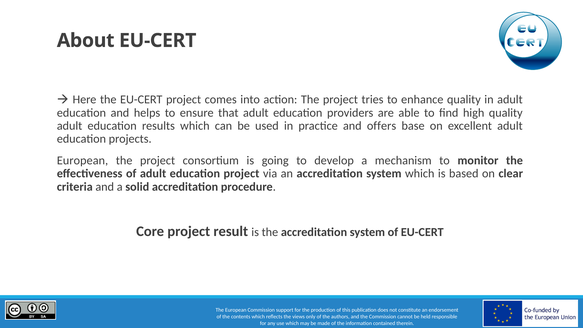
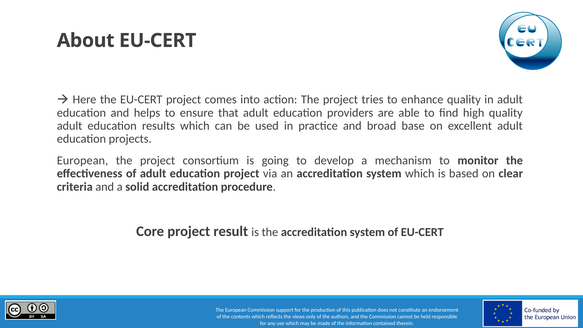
offers: offers -> broad (382, 126)
